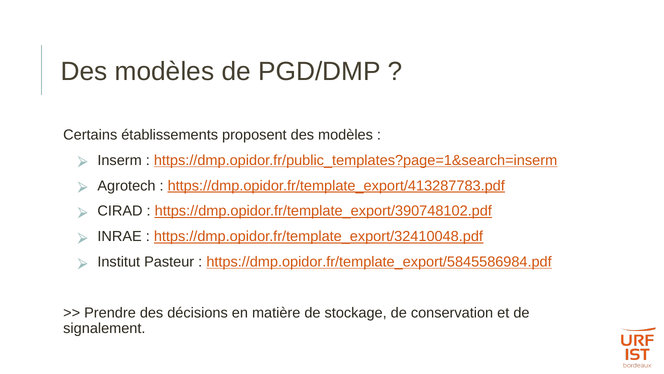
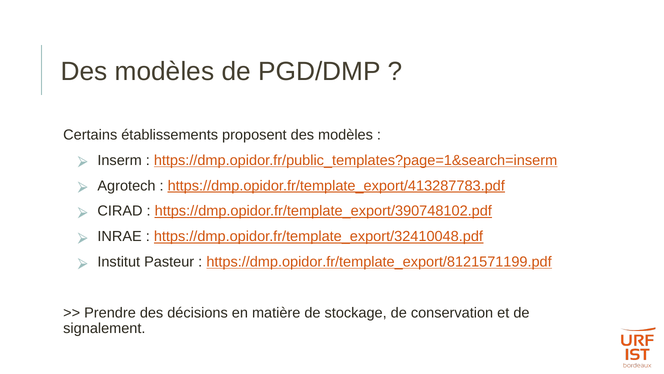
https://dmp.opidor.fr/template_export/5845586984.pdf: https://dmp.opidor.fr/template_export/5845586984.pdf -> https://dmp.opidor.fr/template_export/8121571199.pdf (379, 262)
